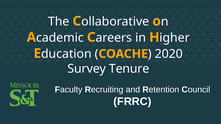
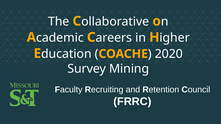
Tenure: Tenure -> Mining (129, 69)
